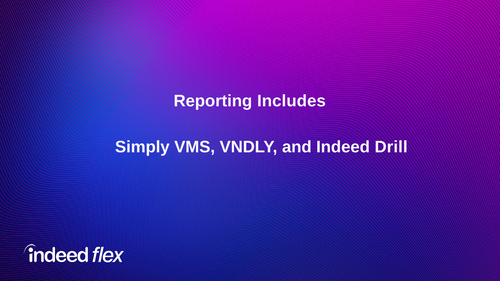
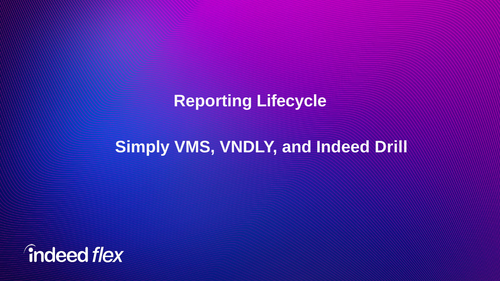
Includes: Includes -> Lifecycle (292, 101)
